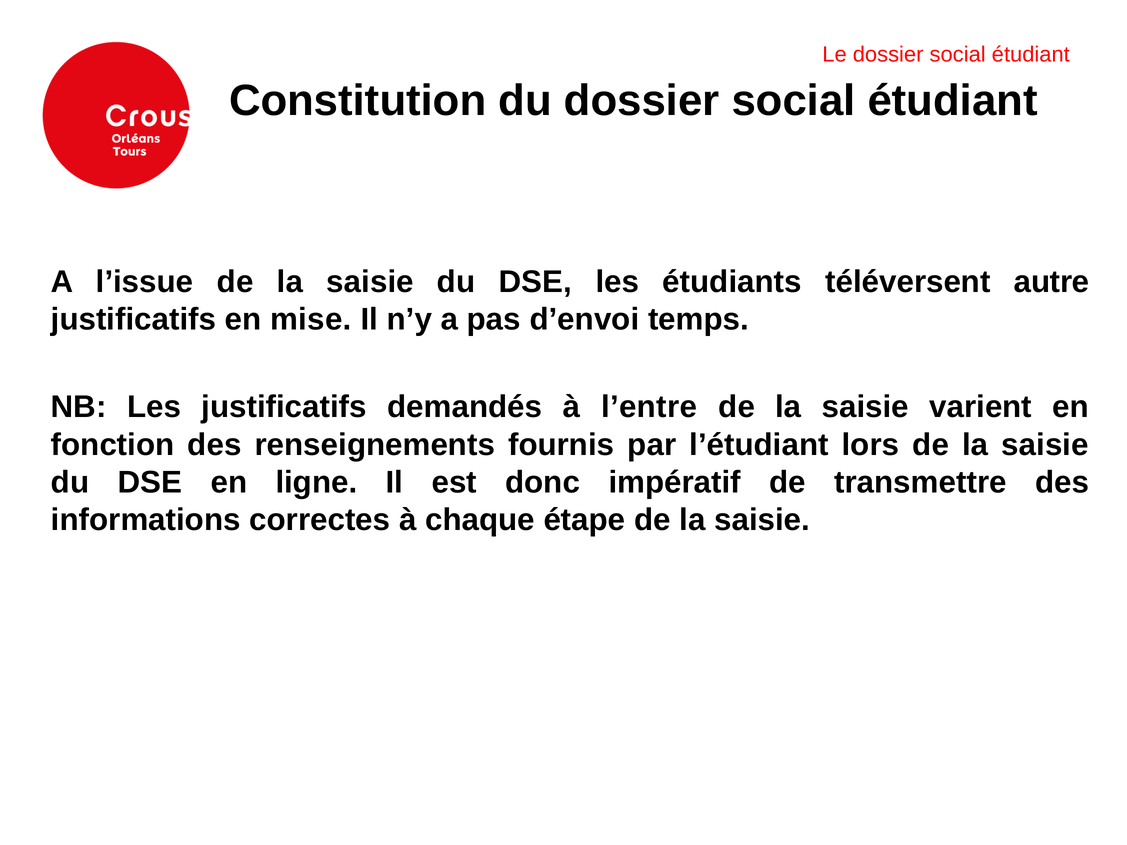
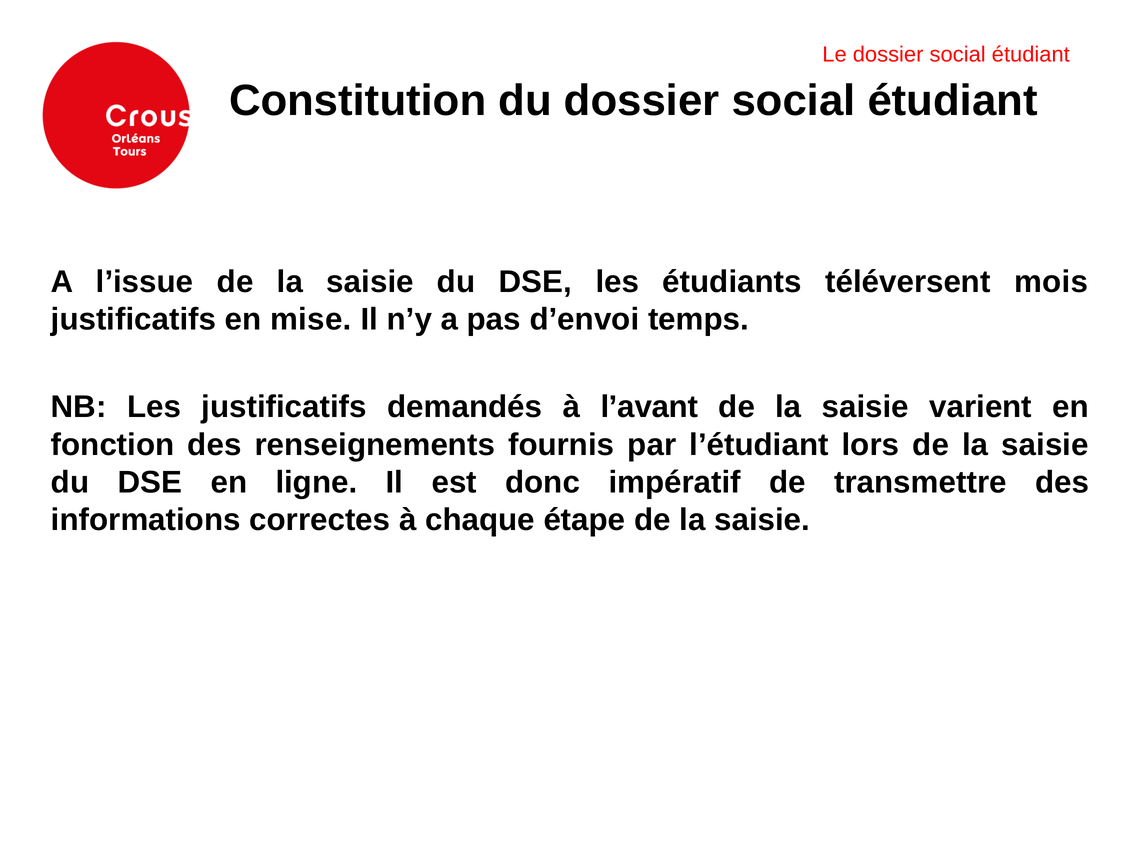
autre: autre -> mois (1051, 282)
l’entre: l’entre -> l’avant (649, 407)
